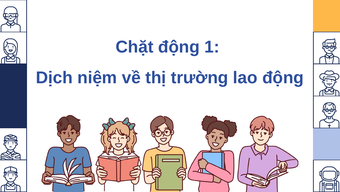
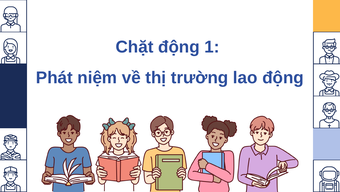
Dịch: Dịch -> Phát (54, 77)
